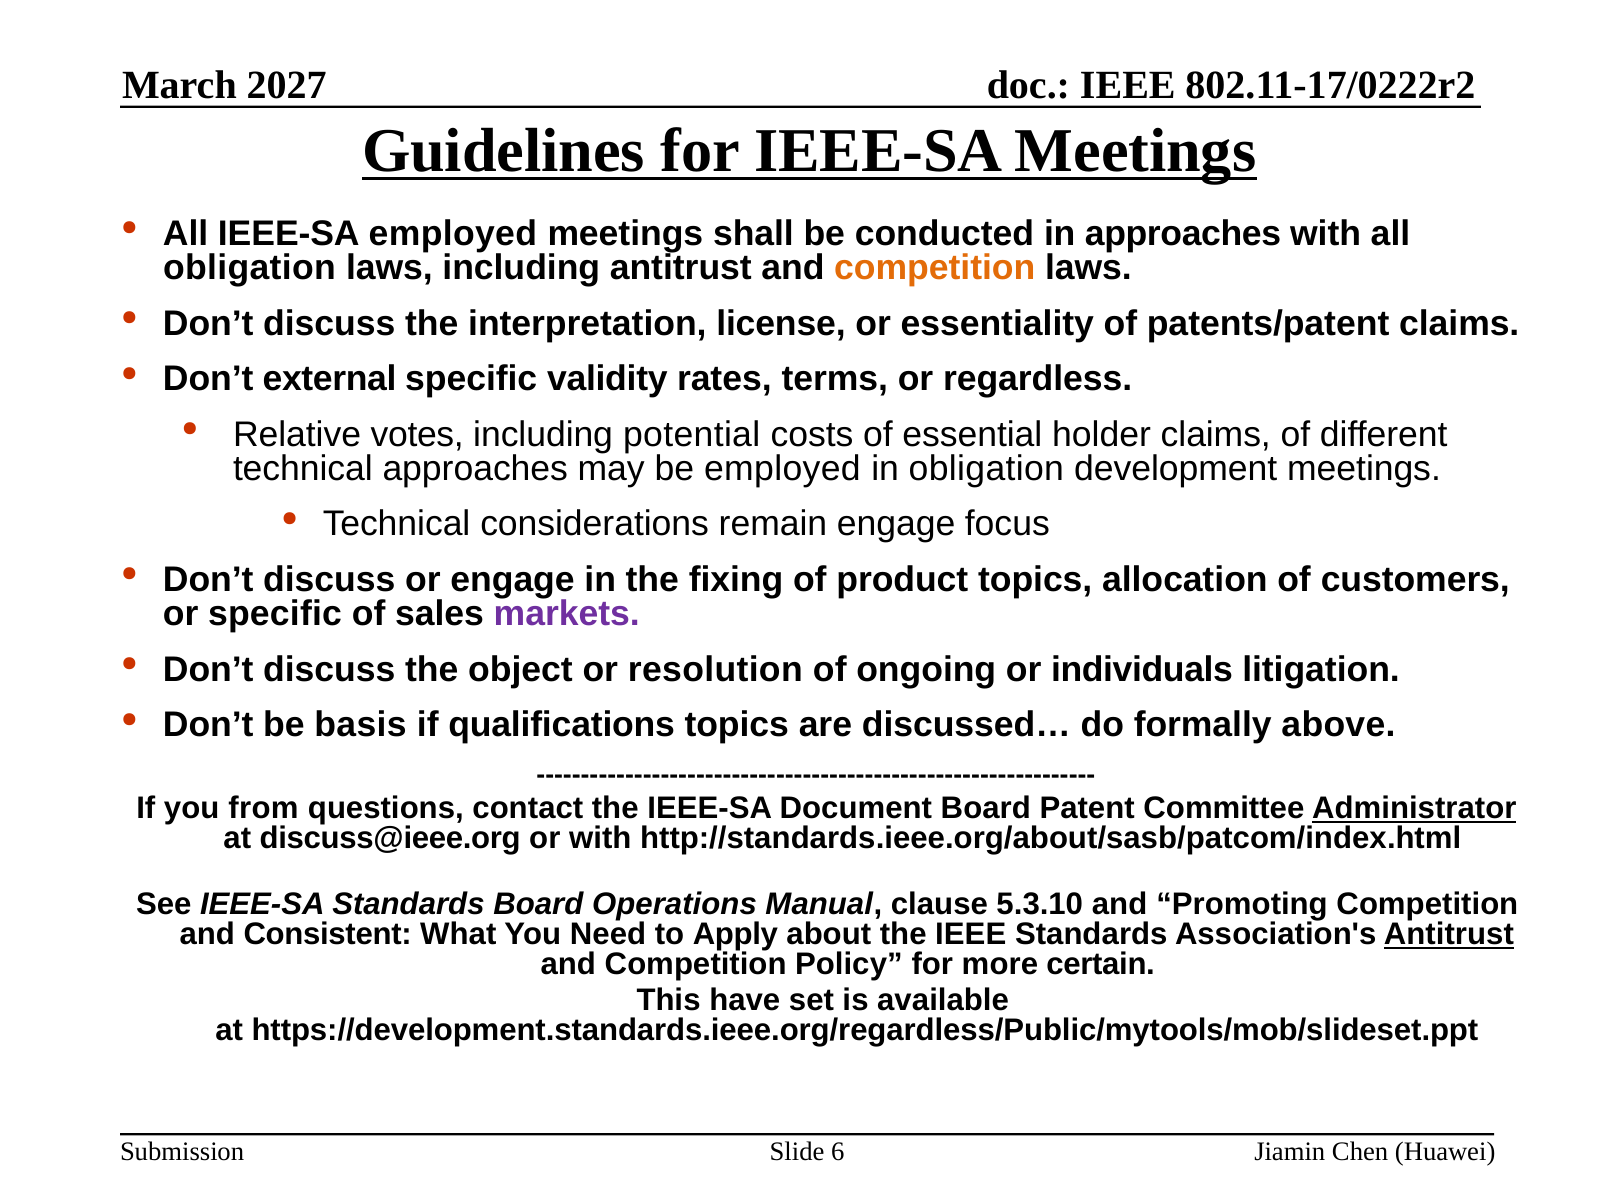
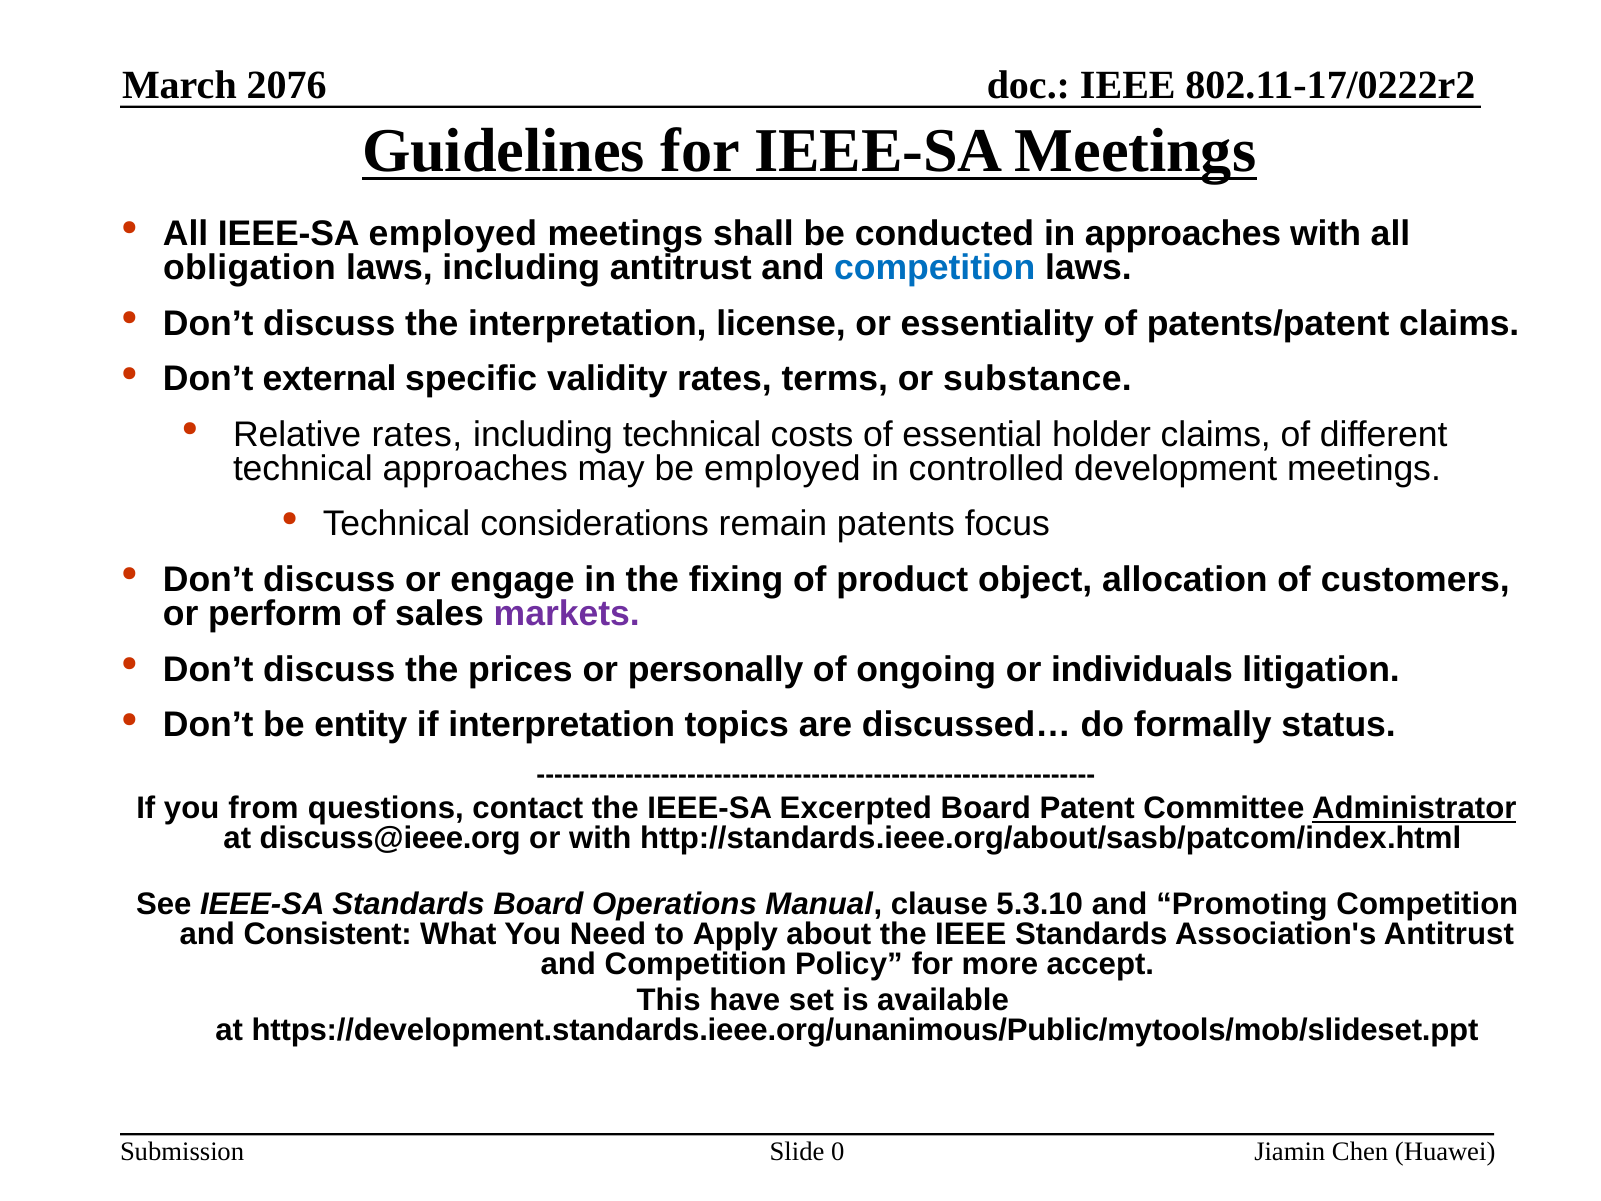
2027: 2027 -> 2076 (287, 86)
competition colour: orange -> blue (935, 268)
regardless: regardless -> substance (1037, 379)
Relative votes: votes -> rates (417, 434)
including potential: potential -> technical (692, 434)
in obligation: obligation -> controlled (986, 468)
remain engage: engage -> patents (896, 524)
product topics: topics -> object (1035, 580)
or specific: specific -> perform (275, 614)
object: object -> prices (520, 669)
resolution: resolution -> personally (716, 669)
basis: basis -> entity (361, 725)
if qualifications: qualifications -> interpretation (562, 725)
above: above -> status (1339, 725)
Document: Document -> Excerpted (856, 808)
Antitrust underline: present -> none (1449, 934)
certain: certain -> accept (1100, 964)
https://development.standards.ieee.org/regardless/Public/mytools/mob/slideset.ppt: https://development.standards.ieee.org/regardless/Public/mytools/mob/slideset.ppt -> https://development.standards.ieee.org/unanimous/Public/mytools/mob/slideset.ppt (865, 1030)
6: 6 -> 0 (838, 1152)
